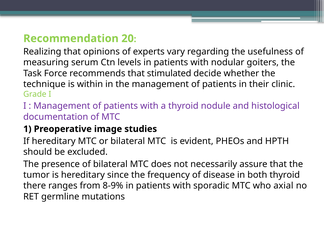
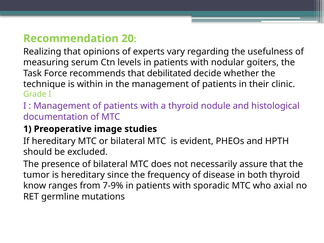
stimulated: stimulated -> debilitated (169, 73)
there: there -> know (35, 186)
8-9%: 8-9% -> 7-9% (113, 186)
